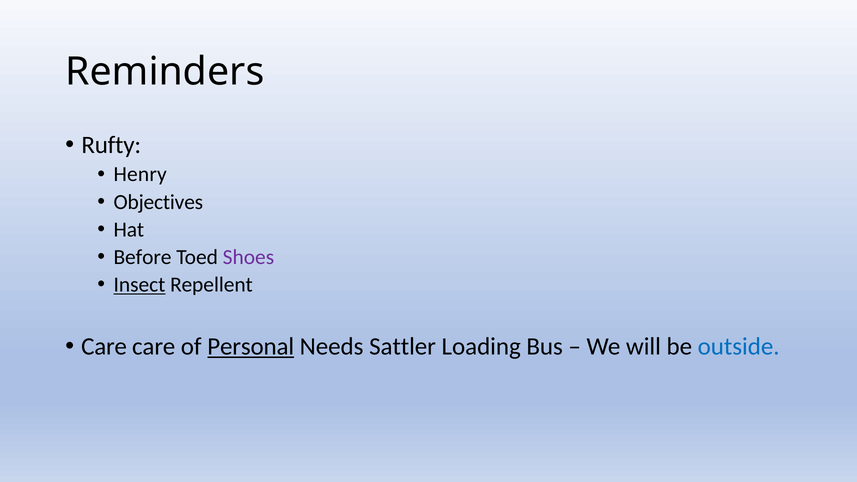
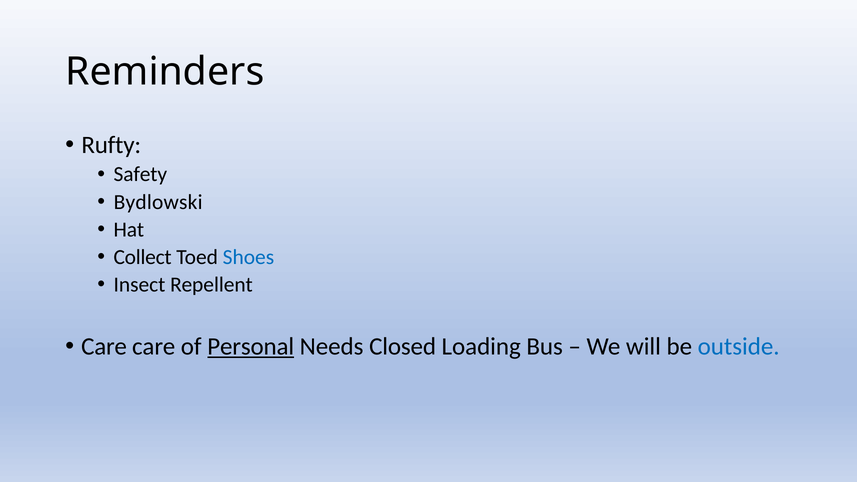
Henry: Henry -> Safety (140, 174)
Objectives: Objectives -> Bydlowski (158, 202)
Before: Before -> Collect (143, 257)
Shoes colour: purple -> blue (248, 257)
Insect underline: present -> none (139, 285)
Sattler: Sattler -> Closed (403, 346)
